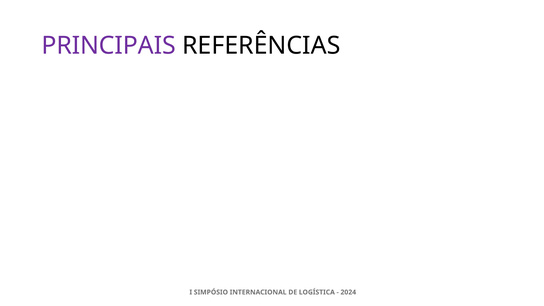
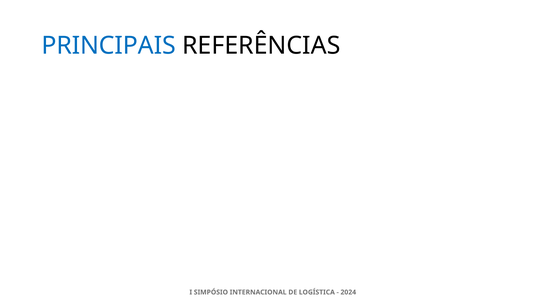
PRINCIPAIS colour: purple -> blue (109, 46)
